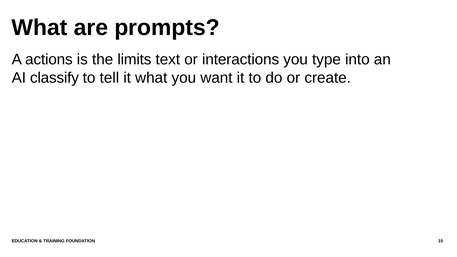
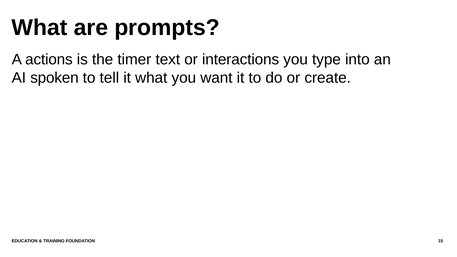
limits: limits -> timer (134, 60)
classify: classify -> spoken (54, 78)
